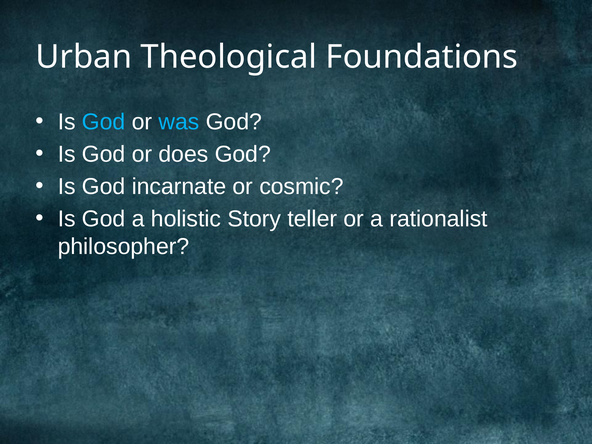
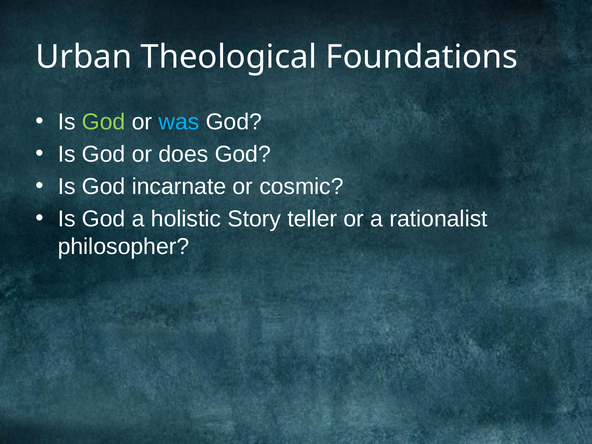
God colour: light blue -> light green (104, 122)
